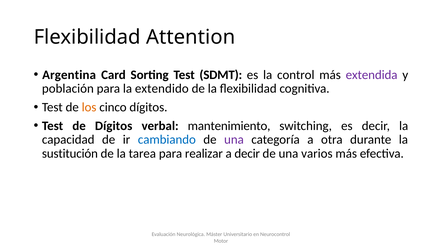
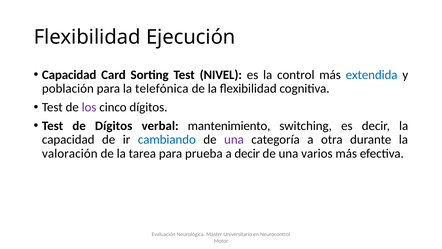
Attention: Attention -> Ejecución (191, 37)
Argentina: Argentina -> Capacidad (69, 75)
SDMT: SDMT -> NIVEL (221, 75)
extendida colour: purple -> blue (372, 75)
extendido: extendido -> telefónica (162, 89)
los colour: orange -> purple (89, 107)
sustitución: sustitución -> valoración (70, 153)
realizar: realizar -> prueba (204, 153)
